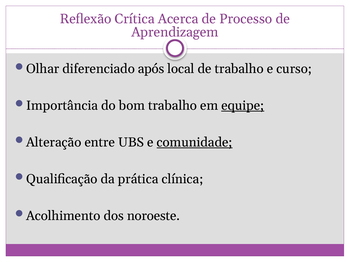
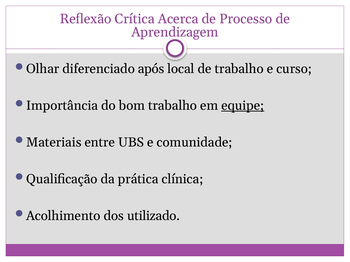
Alteração: Alteração -> Materiais (54, 143)
comunidade underline: present -> none (195, 143)
noroeste: noroeste -> utilizado (154, 216)
